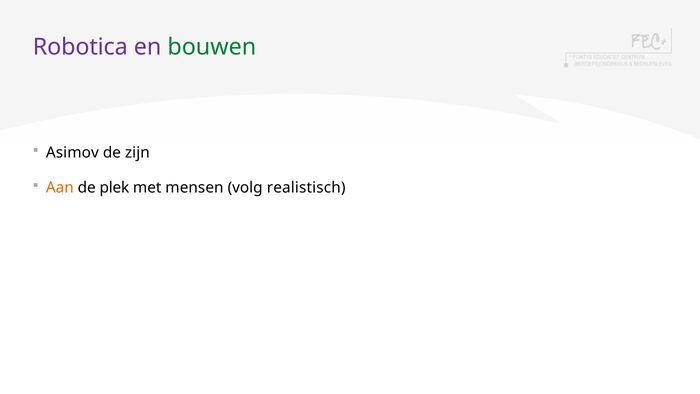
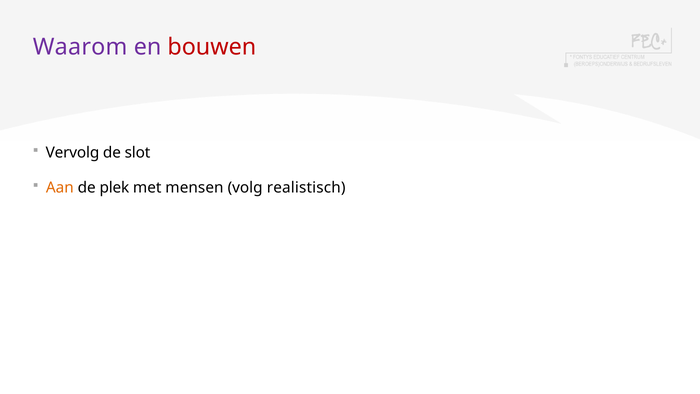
Robotica: Robotica -> Waarom (80, 47)
bouwen colour: green -> red (212, 47)
Asimov: Asimov -> Vervolg (73, 153)
zijn: zijn -> slot (137, 153)
